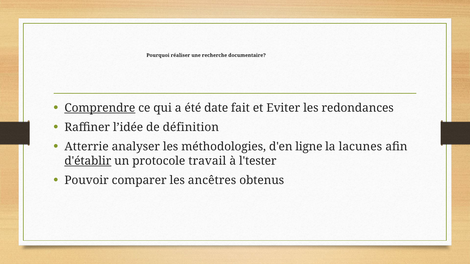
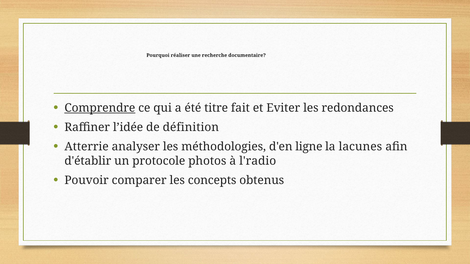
date: date -> titre (216, 108)
d'établir underline: present -> none (88, 161)
travail: travail -> photos (207, 161)
l'tester: l'tester -> l'radio (258, 161)
ancêtres: ancêtres -> concepts (212, 180)
